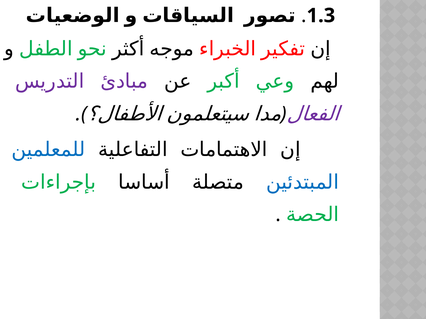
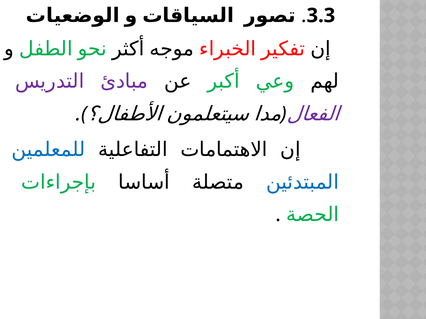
1.3: 1.3 -> 3.3 (321, 16)
